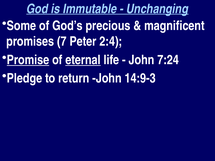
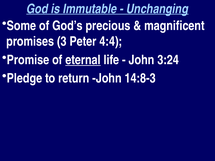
7: 7 -> 3 (62, 42)
2:4: 2:4 -> 4:4 (111, 42)
Promise underline: present -> none (28, 60)
7:24: 7:24 -> 3:24 (168, 60)
14:9-3: 14:9-3 -> 14:8-3 (140, 78)
